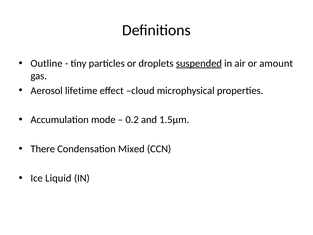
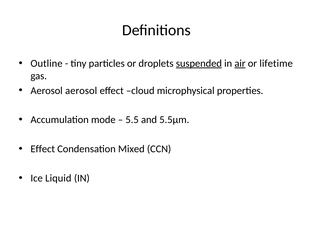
air underline: none -> present (240, 63)
amount: amount -> lifetime (276, 63)
Aerosol lifetime: lifetime -> aerosol (81, 90)
0.2: 0.2 -> 5.5 (132, 120)
1.5µm: 1.5µm -> 5.5µm (174, 120)
There: There -> Effect (43, 149)
